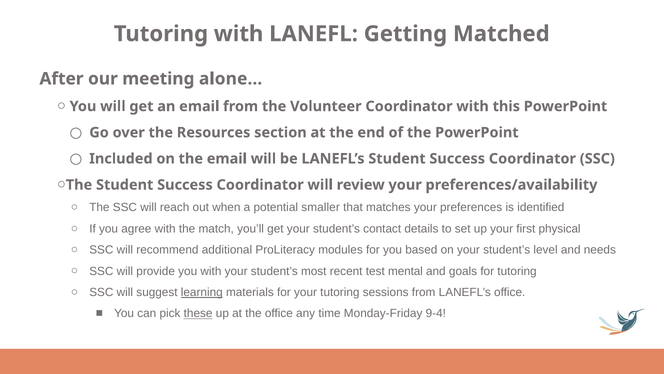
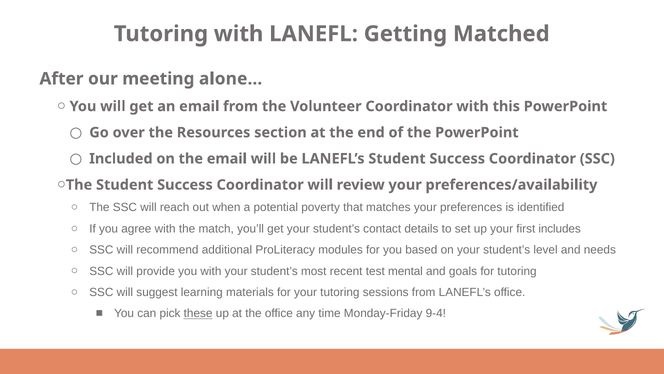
smaller: smaller -> poverty (321, 207)
physical: physical -> includes (560, 228)
learning underline: present -> none (202, 292)
